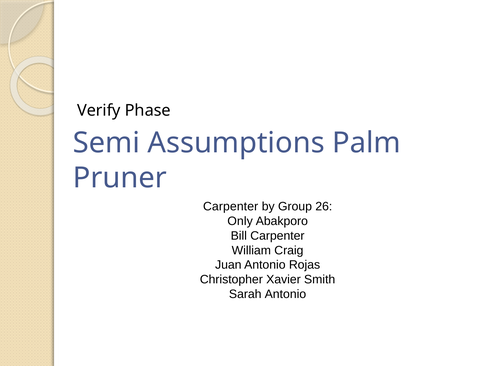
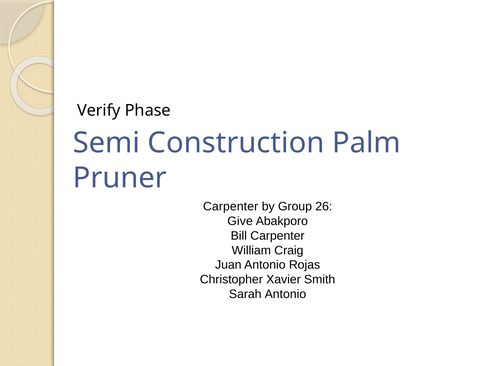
Assumptions: Assumptions -> Construction (236, 143)
Only: Only -> Give (240, 221)
